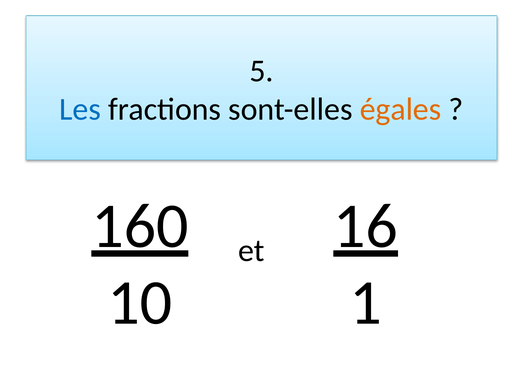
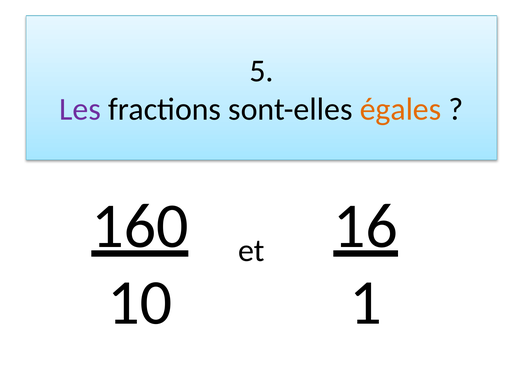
Les colour: blue -> purple (80, 109)
